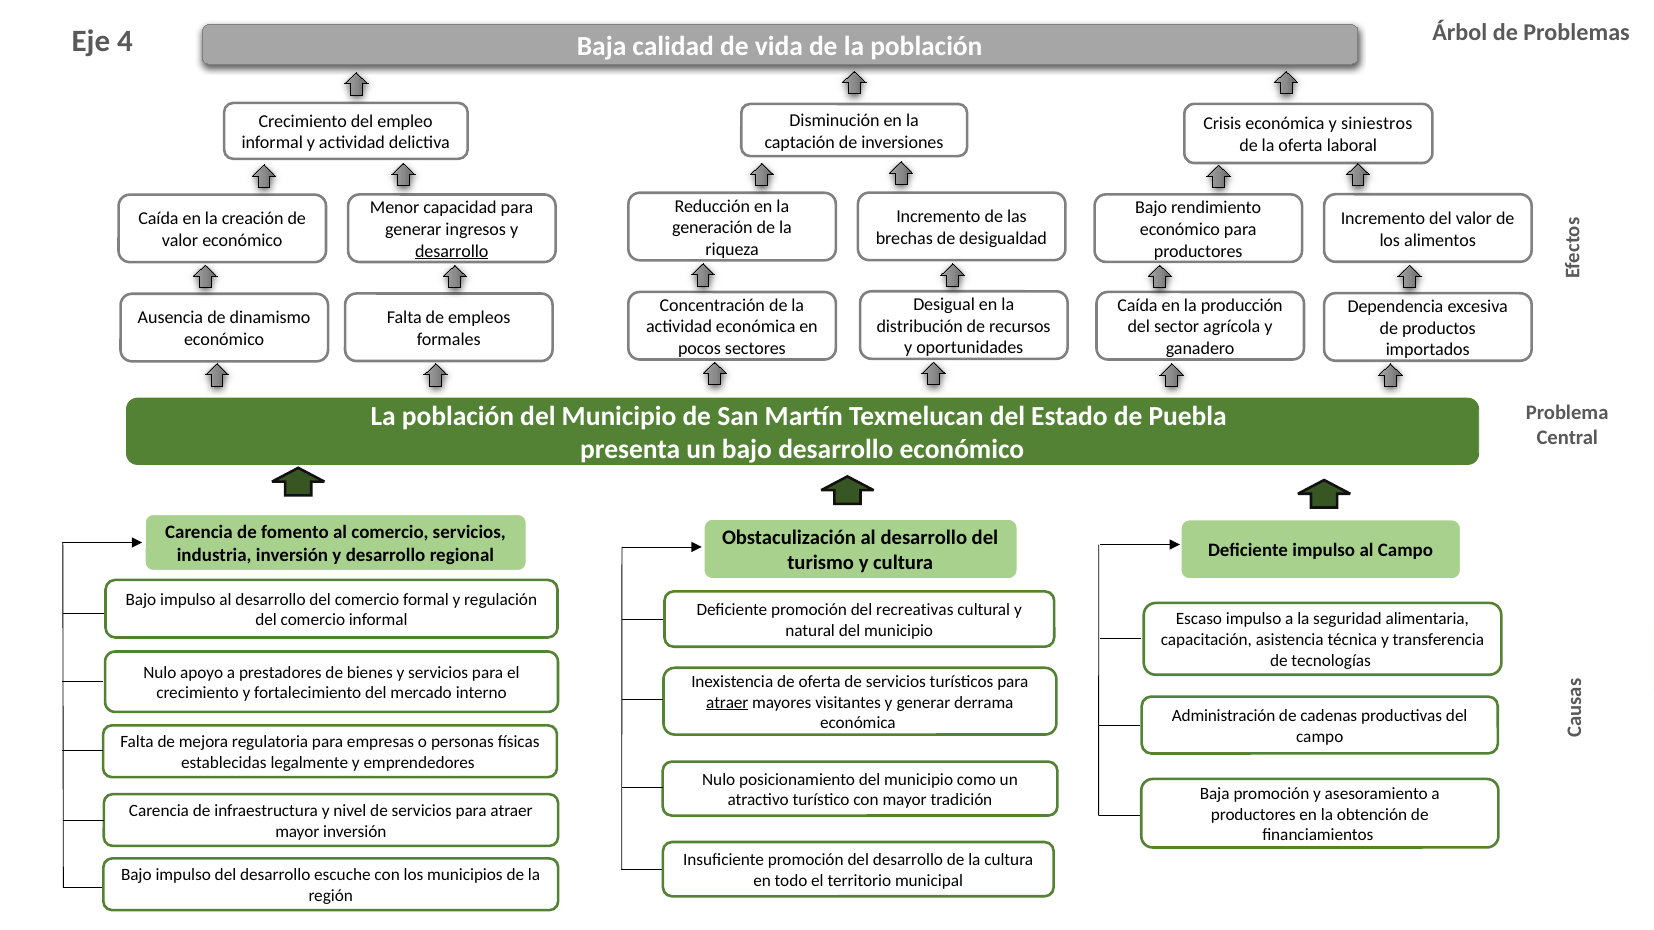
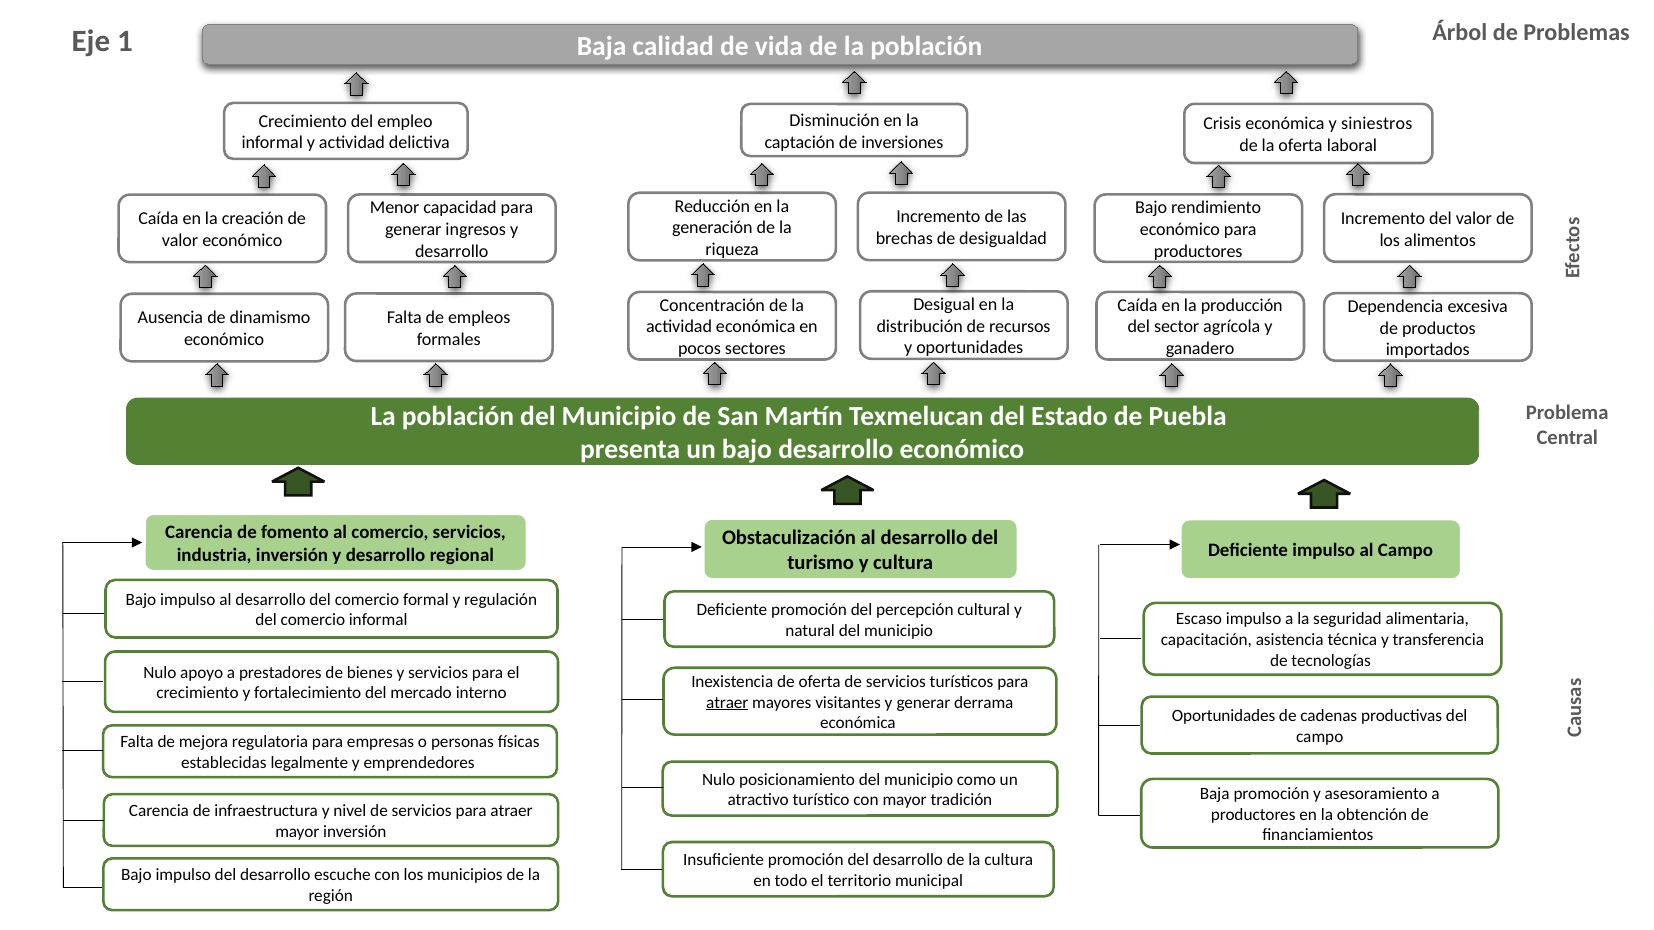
4: 4 -> 1 (125, 42)
desarrollo underline: present -> none (452, 251)
recreativas: recreativas -> percepción (915, 610)
Administración: Administración -> Oportunidades (1224, 716)
